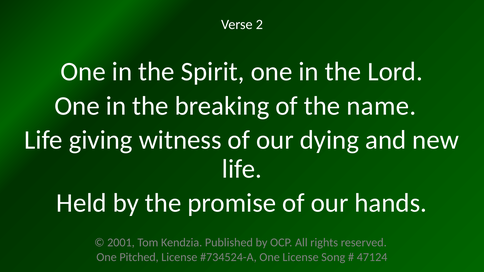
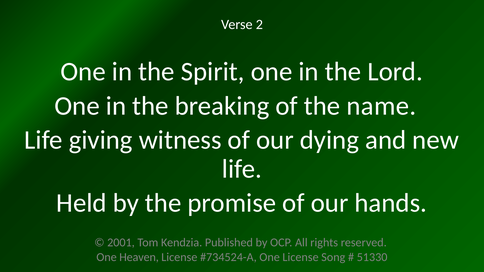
Pitched: Pitched -> Heaven (139, 257)
47124: 47124 -> 51330 (372, 257)
